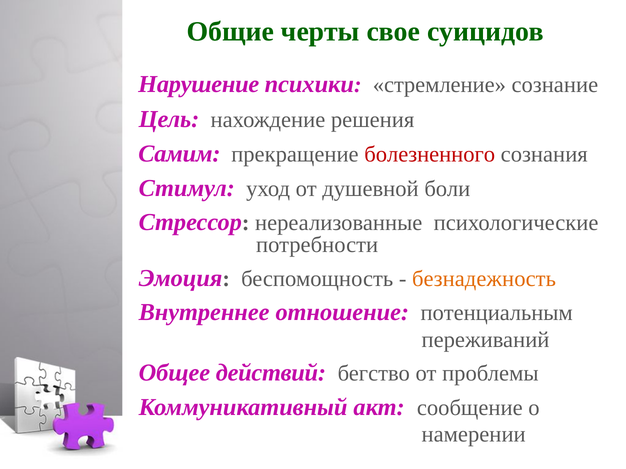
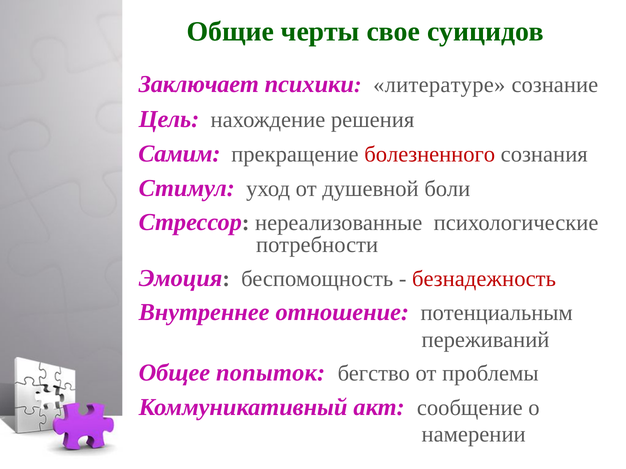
Нарушение: Нарушение -> Заключает (199, 84)
стремление: стремление -> литературе (439, 85)
безнадежность colour: orange -> red (484, 279)
действий: действий -> попыток (271, 373)
